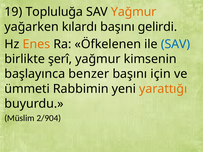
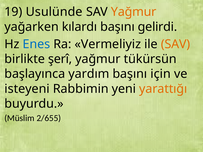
Topluluğa: Topluluğa -> Usulünde (54, 12)
Enes colour: orange -> blue (36, 44)
Öfkelenen: Öfkelenen -> Vermeliyiz (108, 44)
SAV colour: blue -> orange (175, 44)
kimsenin: kimsenin -> tükürsün (150, 59)
benzer: benzer -> yardım (89, 74)
ümmeti: ümmeti -> isteyeni (27, 89)
2/904: 2/904 -> 2/655 (49, 118)
